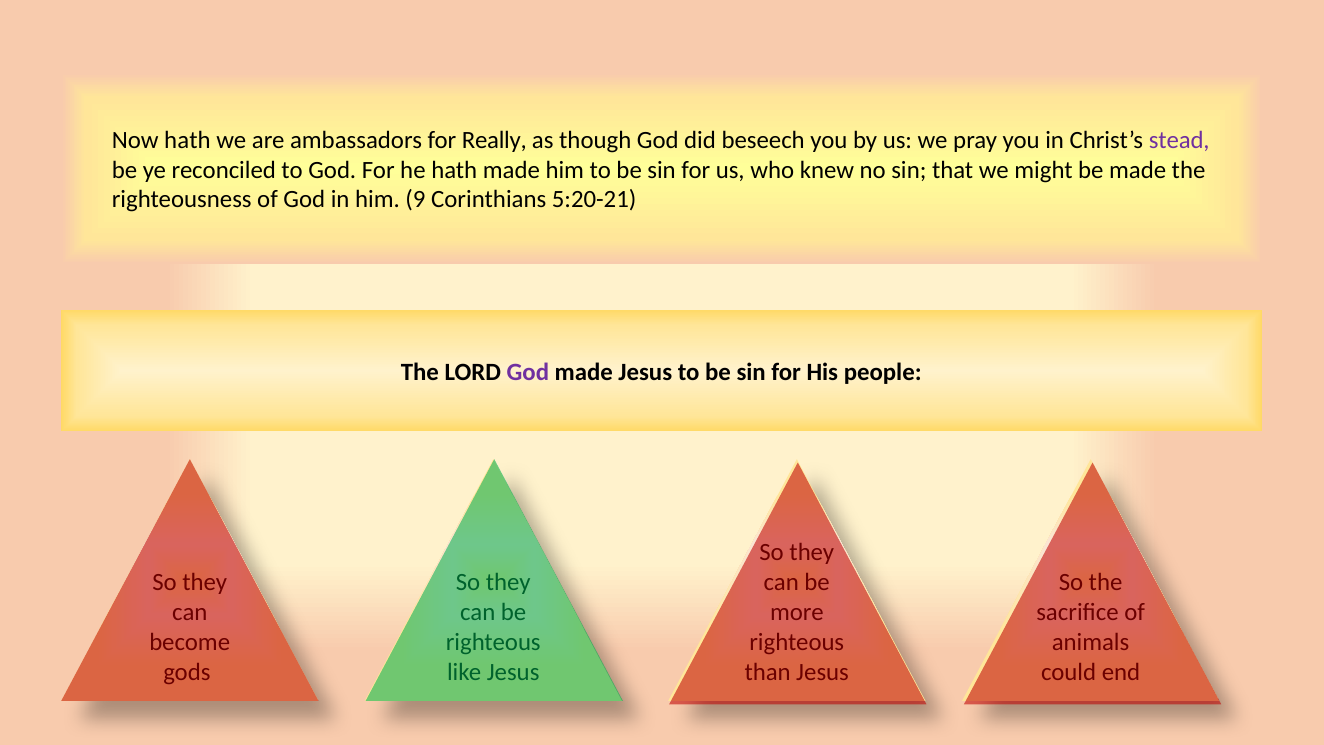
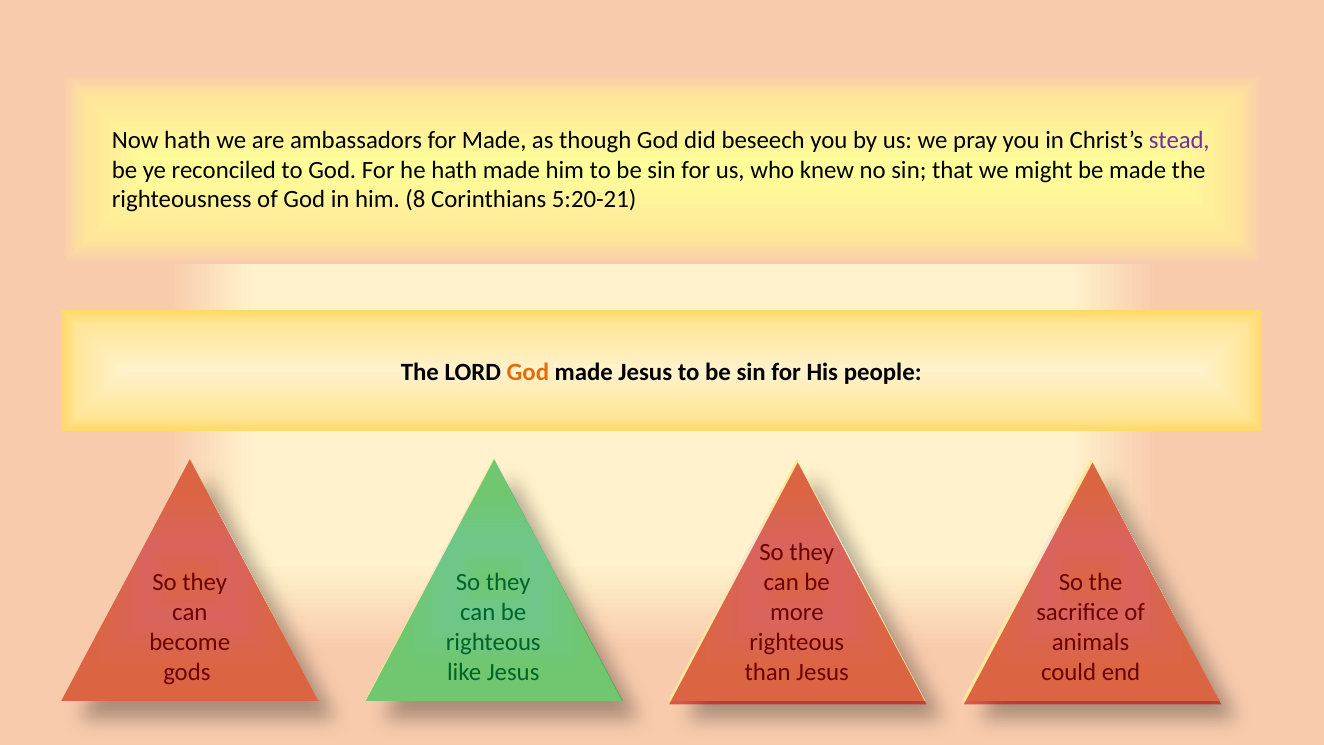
for Really: Really -> Made (494, 140)
9: 9 -> 8 (415, 200)
God colour: purple -> orange (528, 372)
